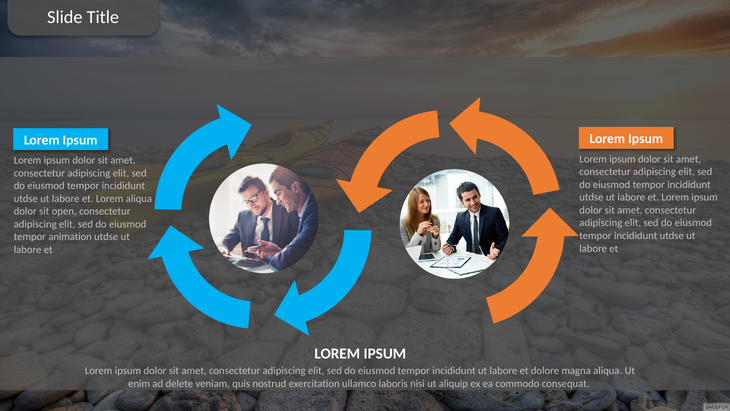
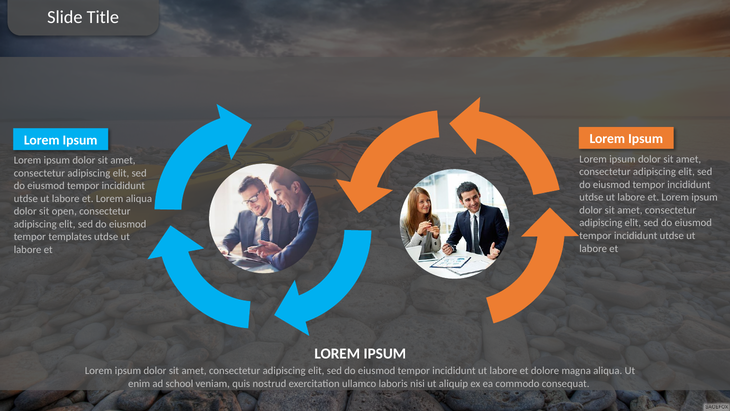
animation: animation -> templates (70, 237)
delete: delete -> school (179, 383)
